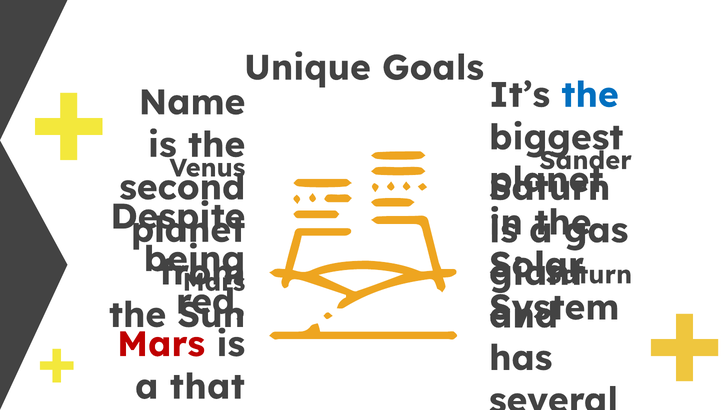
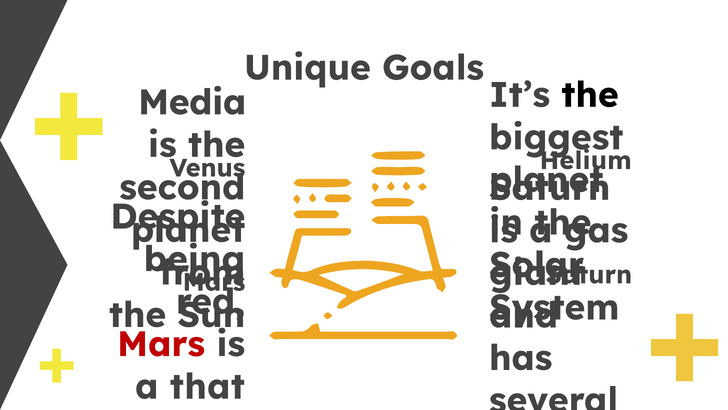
the colour: blue -> black (590, 95)
Name: Name -> Media (192, 102)
Sander: Sander -> Helium (586, 160)
